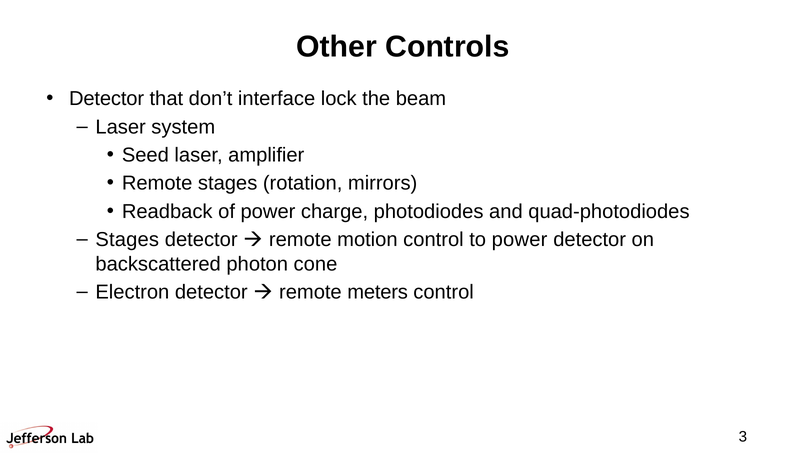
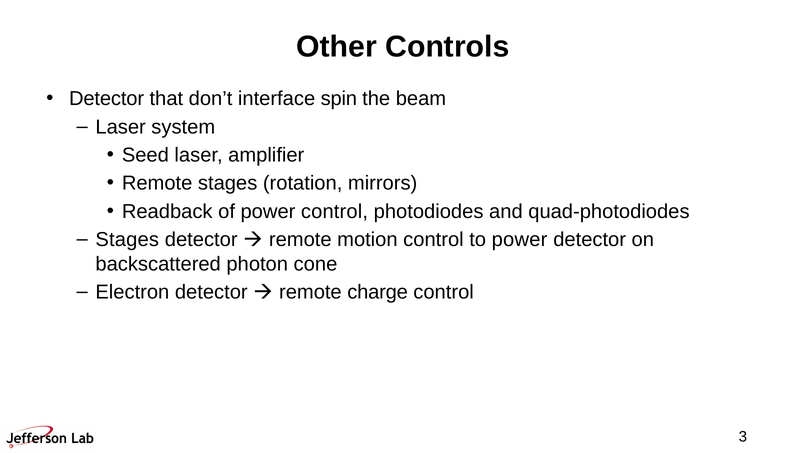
lock: lock -> spin (339, 99)
power charge: charge -> control (334, 212)
meters: meters -> charge (378, 292)
